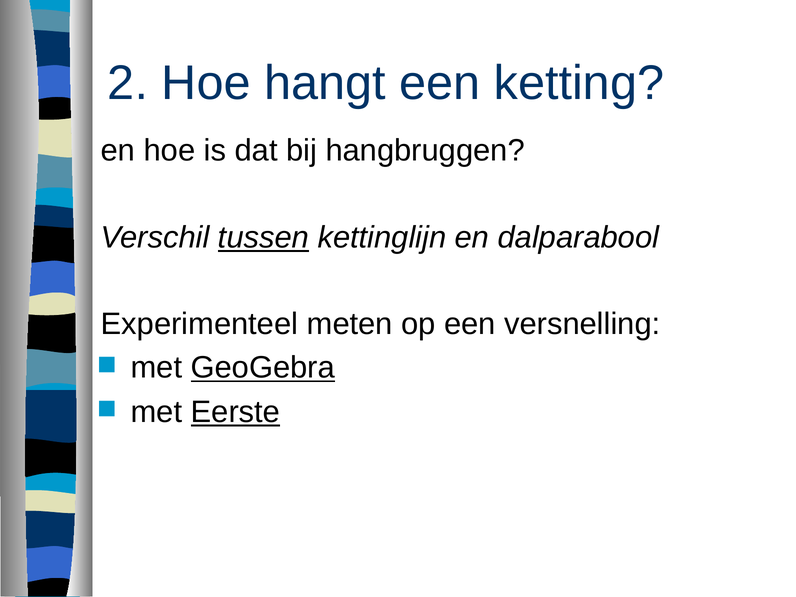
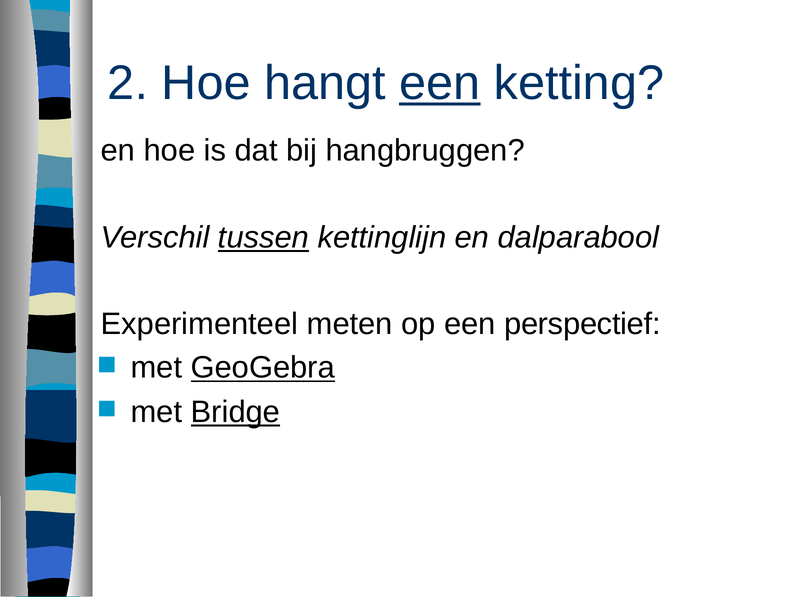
een underline: none -> present (440, 83)
versnelling: versnelling -> perspectief (582, 324)
Eerste: Eerste -> Bridge (235, 412)
